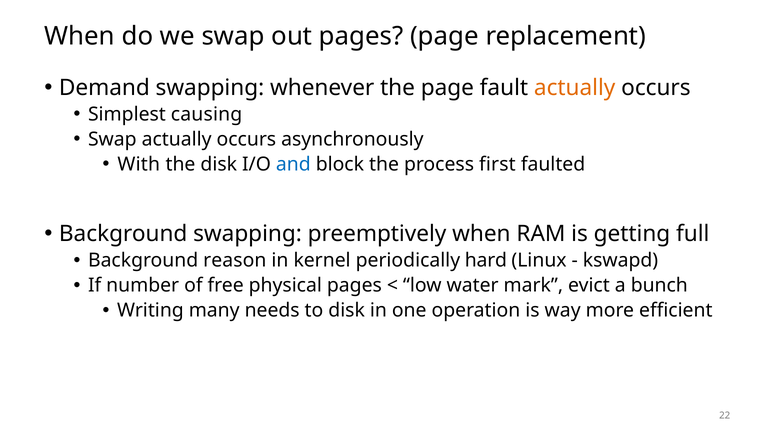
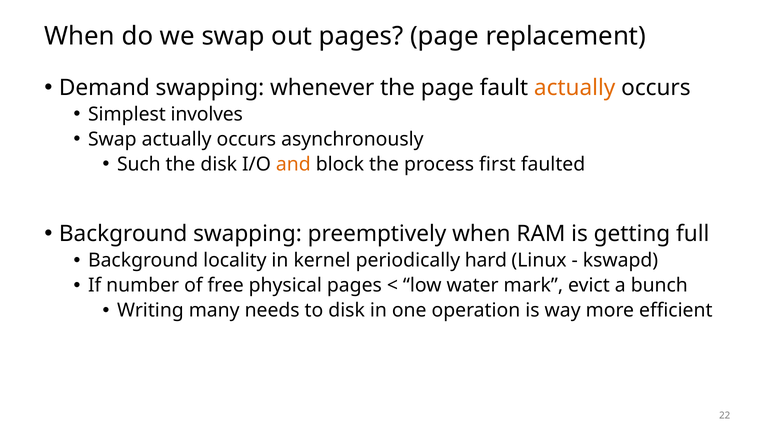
causing: causing -> involves (207, 114)
With: With -> Such (139, 164)
and colour: blue -> orange (293, 164)
reason: reason -> locality (235, 260)
